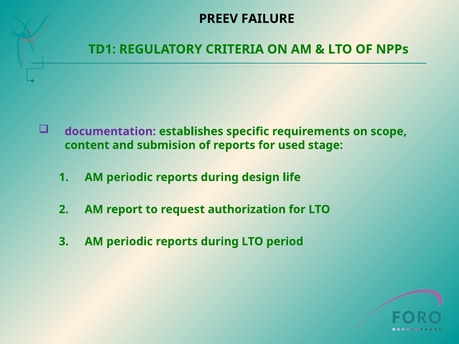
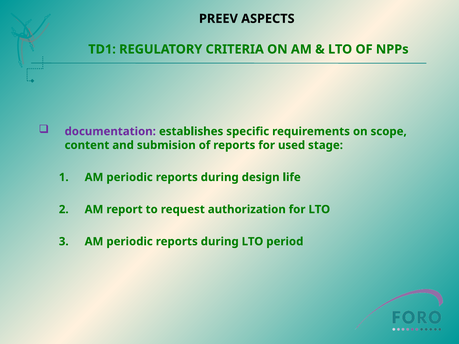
FAILURE: FAILURE -> ASPECTS (268, 19)
